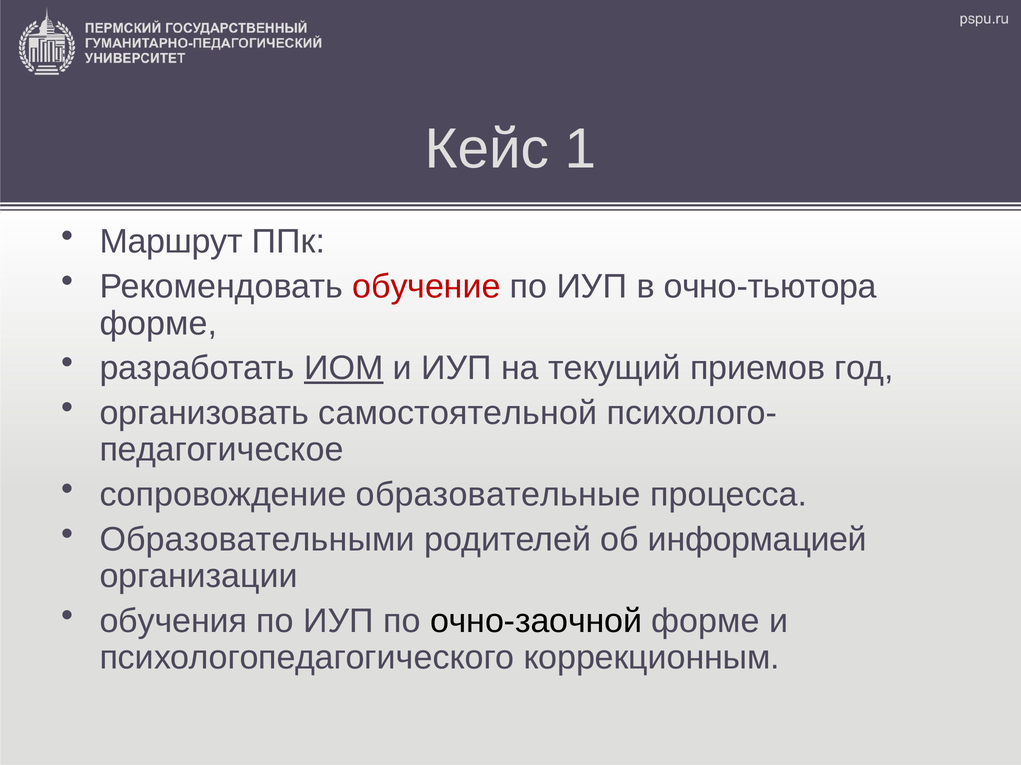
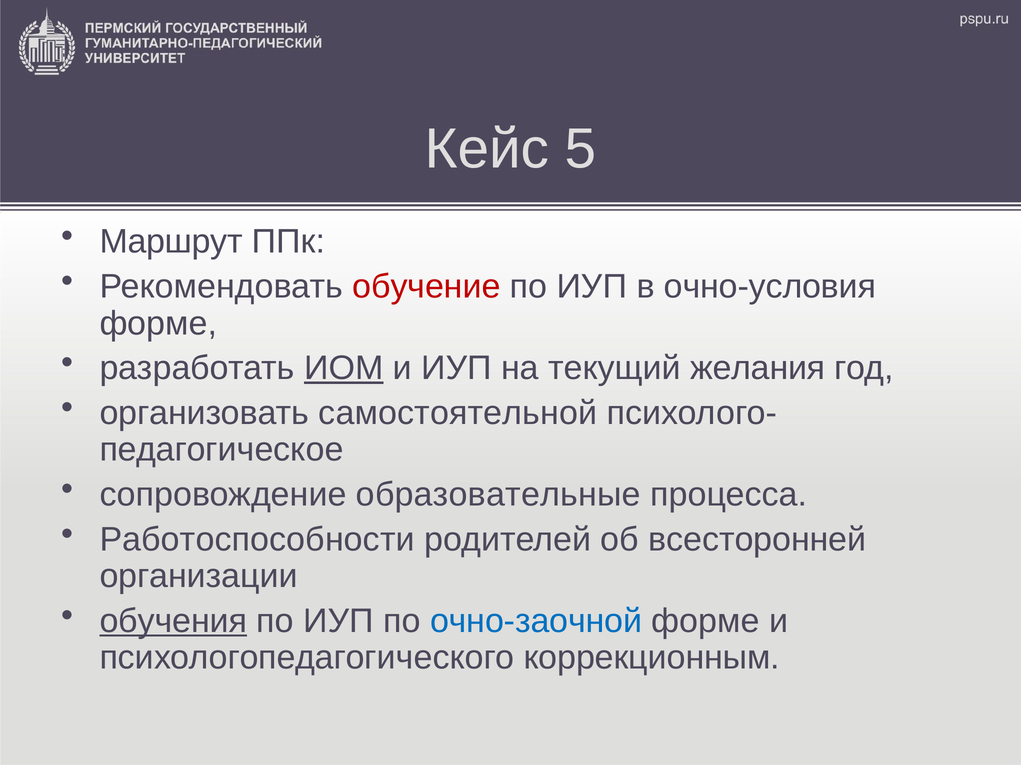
1: 1 -> 5 (581, 149)
очно-тьютора: очно-тьютора -> очно-условия (770, 287)
приемов: приемов -> желания (758, 369)
Образовательными: Образовательными -> Работоспособности (257, 540)
информацией: информацией -> всесторонней (757, 540)
обучения underline: none -> present (173, 622)
очно-заочной colour: black -> blue (536, 622)
